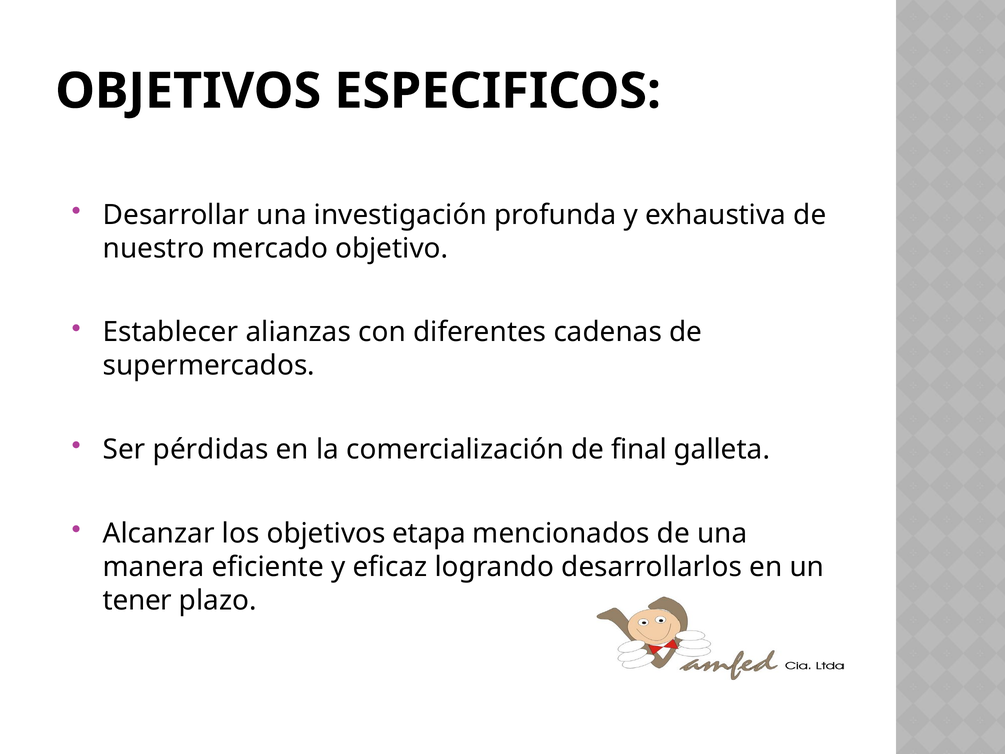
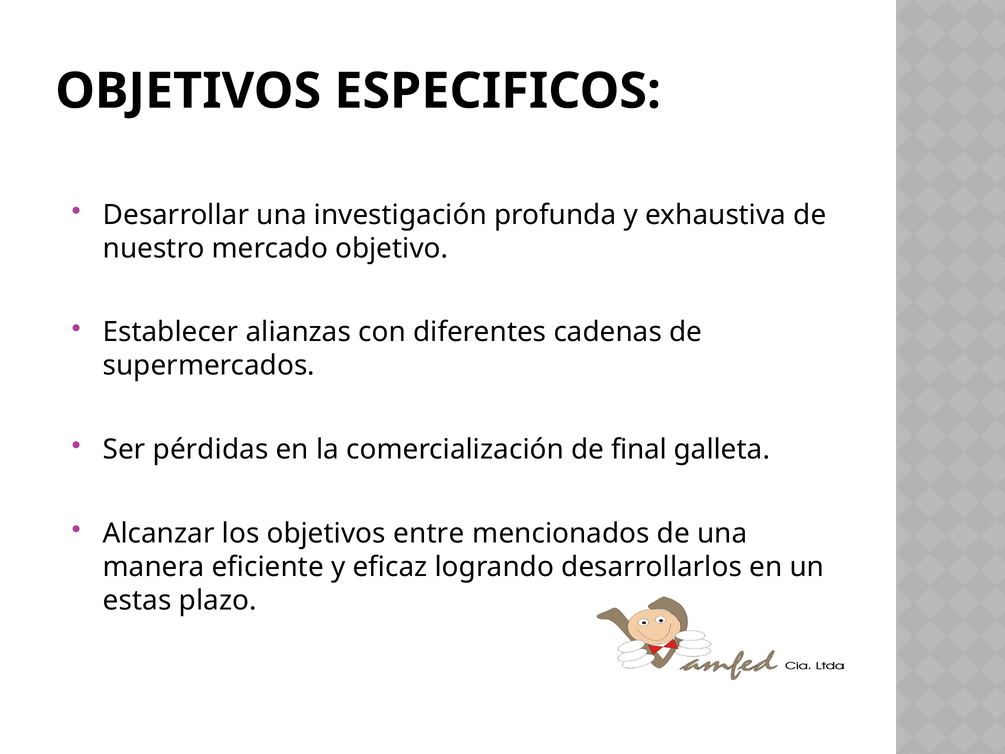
etapa: etapa -> entre (429, 533)
tener: tener -> estas (137, 600)
